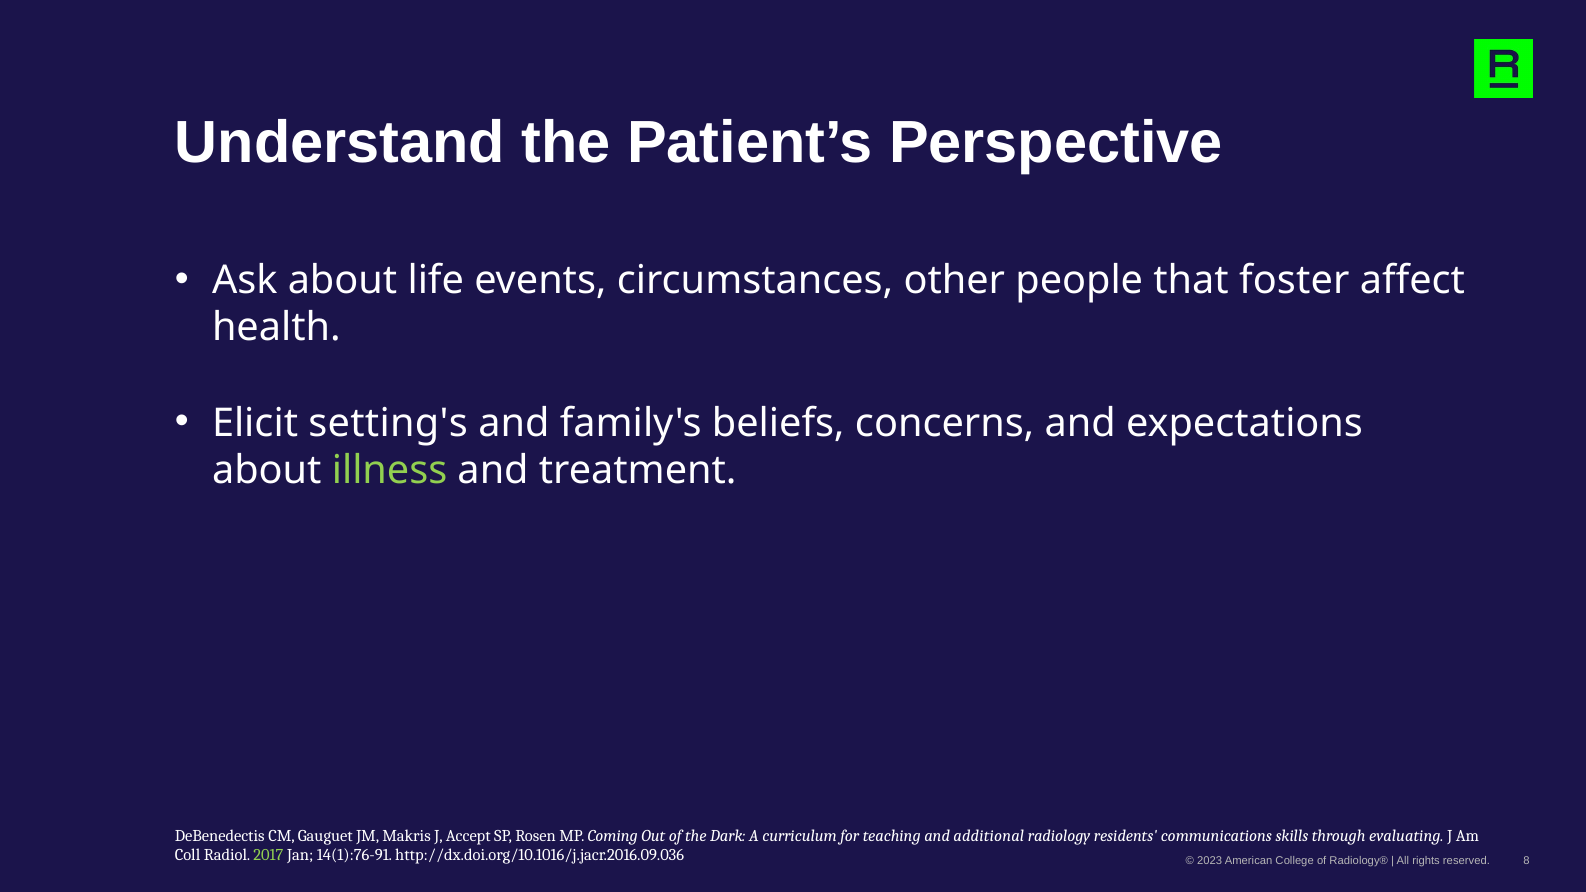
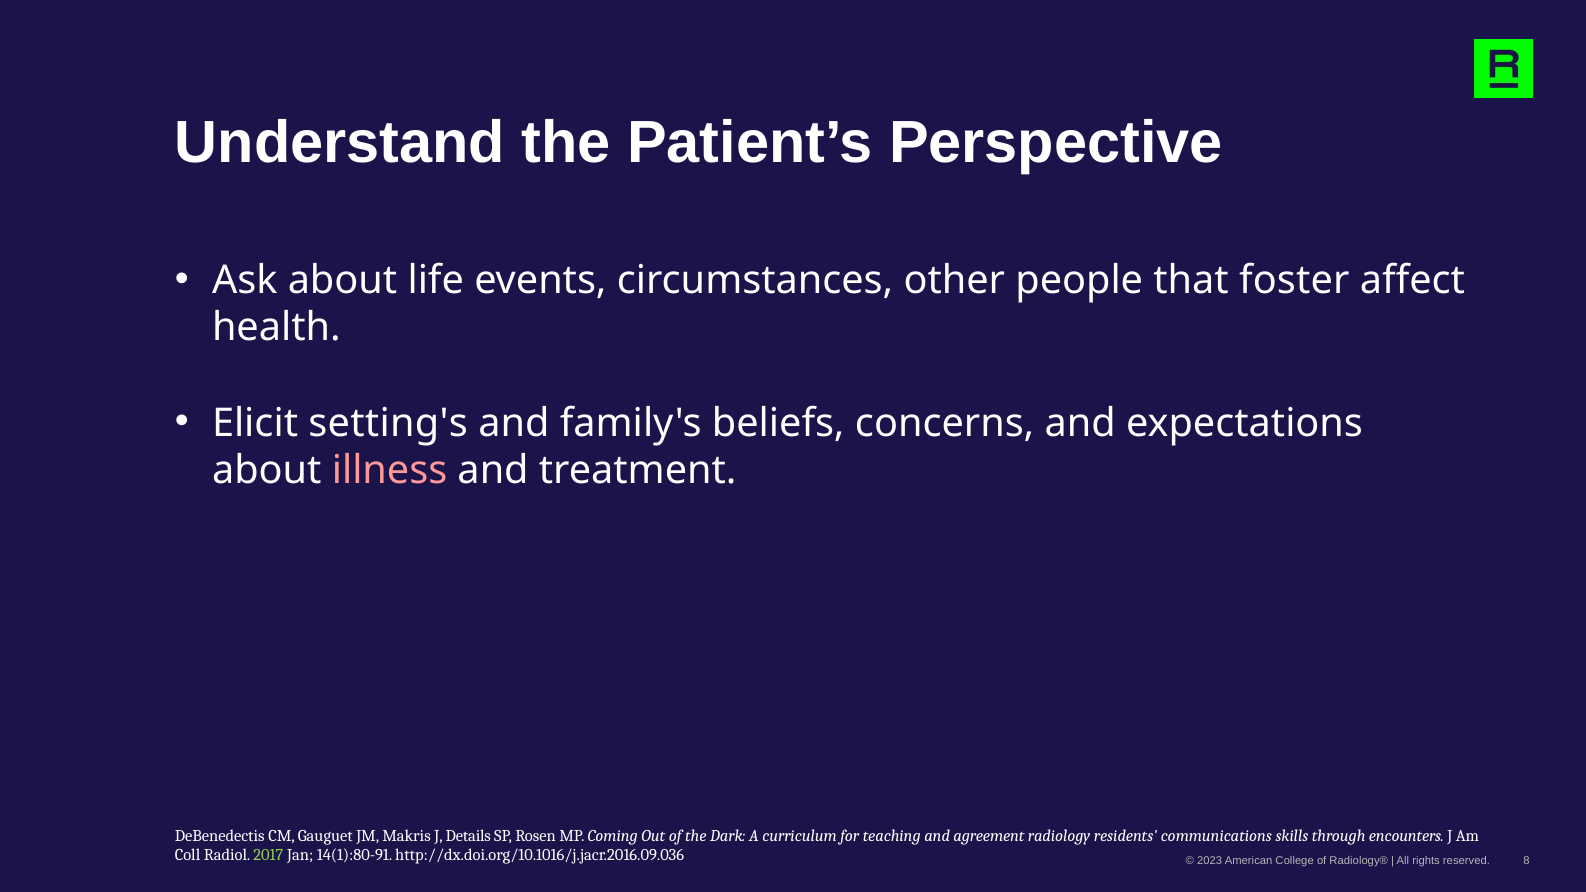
illness colour: light green -> pink (390, 471)
Accept: Accept -> Details (468, 836)
additional: additional -> agreement (989, 836)
evaluating: evaluating -> encounters (1406, 836)
14(1):76-91: 14(1):76-91 -> 14(1):80-91 (355, 856)
